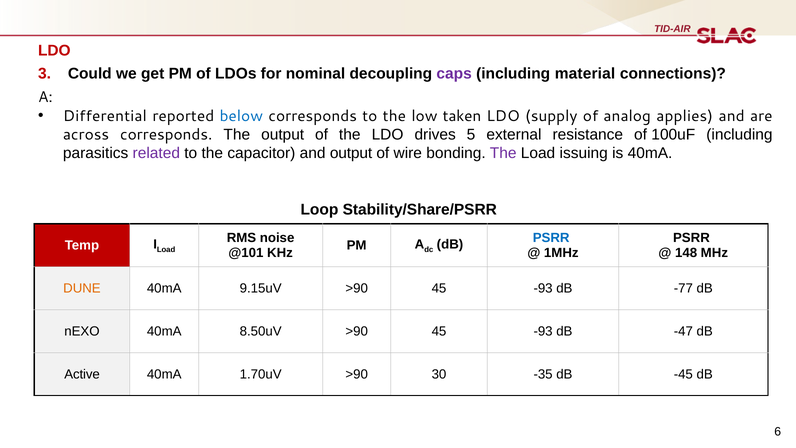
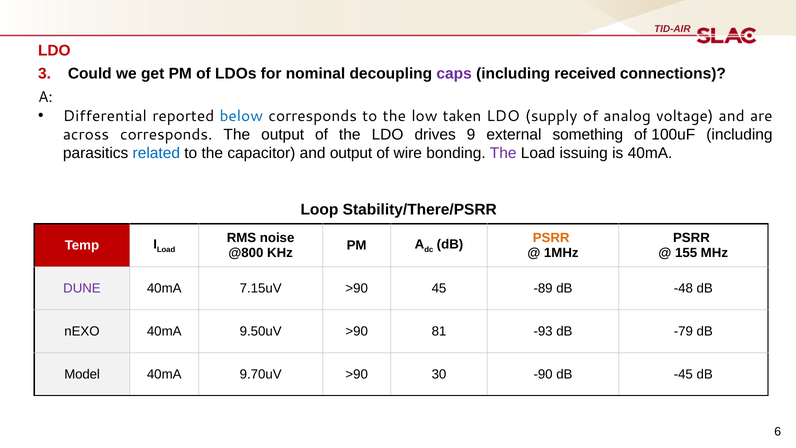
material: material -> received (585, 74)
applies: applies -> voltage (685, 116)
5: 5 -> 9 (471, 134)
resistance: resistance -> something (588, 134)
related colour: purple -> blue (156, 153)
Stability/Share/PSRR: Stability/Share/PSRR -> Stability/There/PSRR (420, 209)
PSRR colour: blue -> orange (551, 238)
@101: @101 -> @800 (246, 253)
148: 148 -> 155 (686, 253)
DUNE colour: orange -> purple (82, 288)
9.15uV: 9.15uV -> 7.15uV (261, 288)
-93: -93 -> -89 (543, 288)
-77: -77 -> -48 (683, 288)
8.50uV: 8.50uV -> 9.50uV (261, 331)
45: 45 -> 81 (439, 331)
-47: -47 -> -79 (683, 331)
Active: Active -> Model (82, 374)
1.70uV: 1.70uV -> 9.70uV (261, 374)
-35: -35 -> -90 (543, 374)
